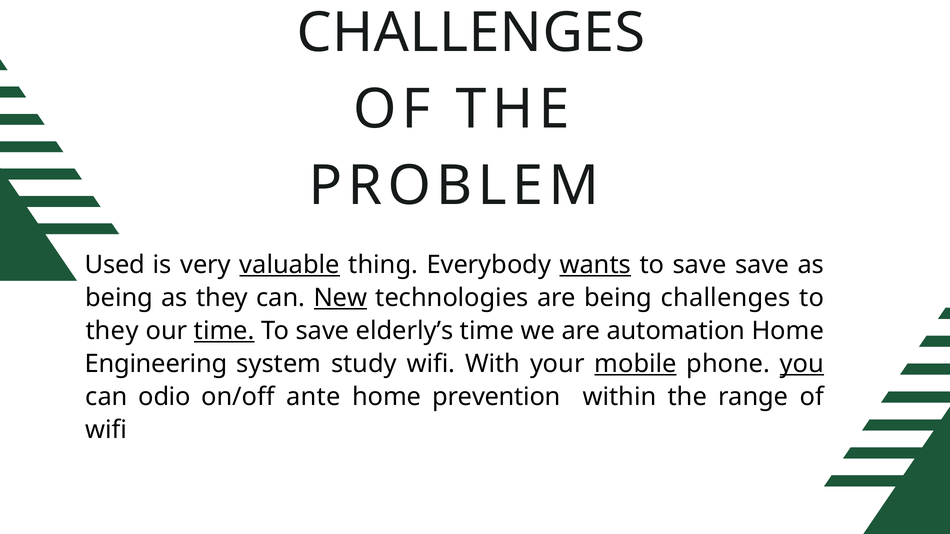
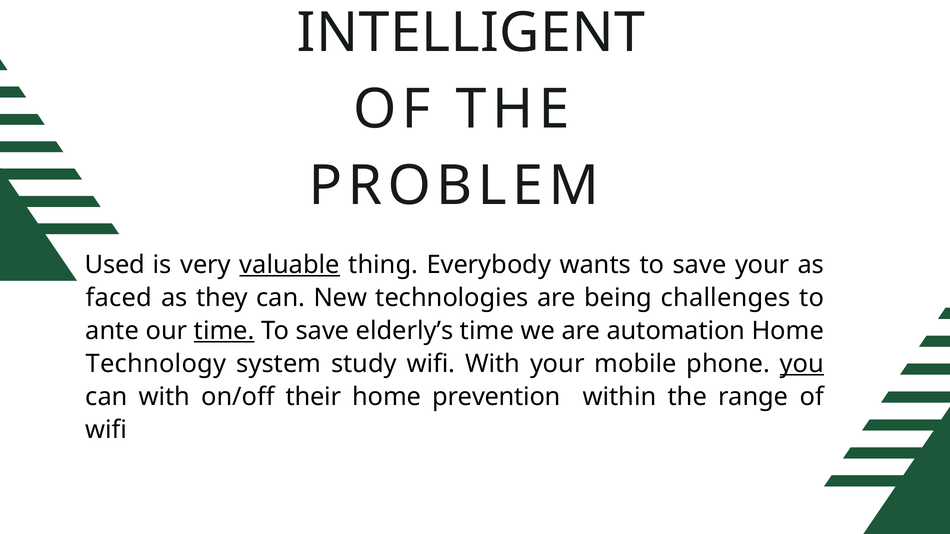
CHALLENGES: CHALLENGES -> INTELLIGENT (471, 33)
wants underline: present -> none (595, 265)
save save: save -> your (762, 265)
being: being -> faced (119, 298)
New underline: present -> none (340, 298)
they: they -> ante (112, 331)
Engineering: Engineering -> Technology (156, 364)
mobile underline: present -> none (636, 364)
can odio: odio -> with (164, 397)
ante: ante -> their (314, 397)
